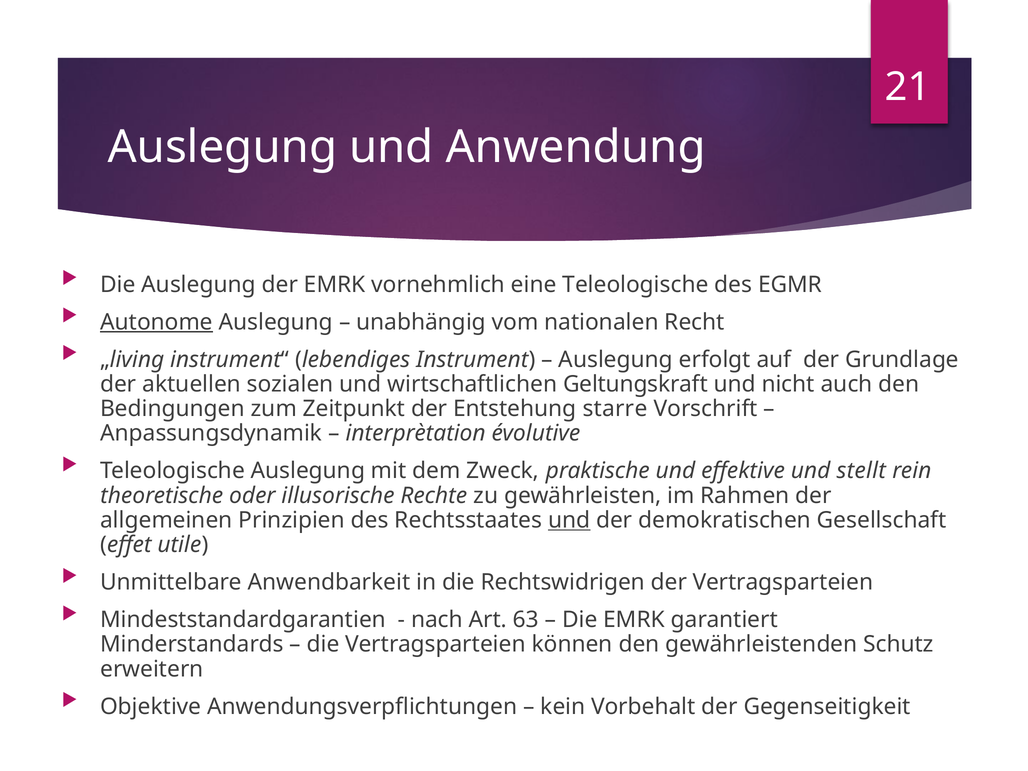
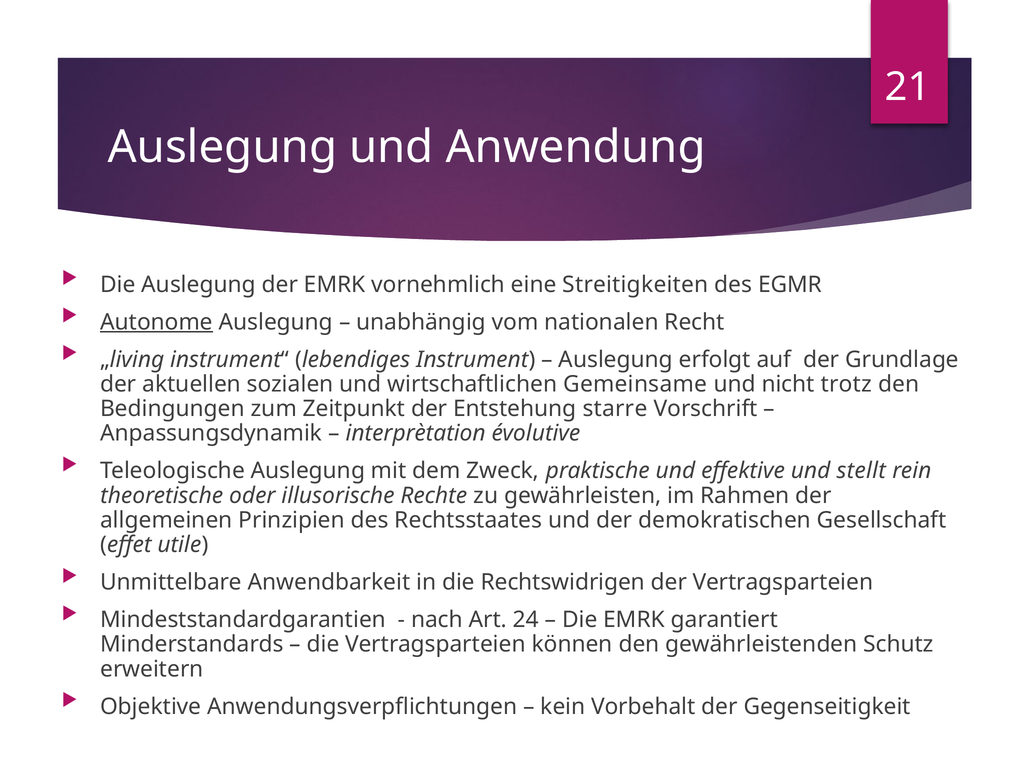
eine Teleologische: Teleologische -> Streitigkeiten (635, 285)
Geltungskraft: Geltungskraft -> Gemeinsame (635, 384)
auch: auch -> trotz (846, 384)
und underline: present -> none (569, 520)
63: 63 -> 24 (526, 620)
